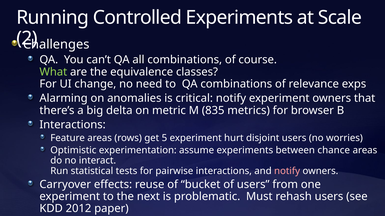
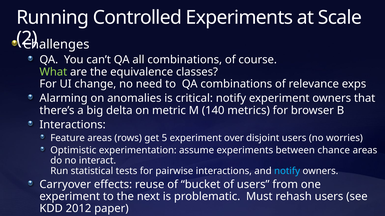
835: 835 -> 140 (213, 111)
hurt: hurt -> over (234, 138)
notify colour: pink -> light blue (287, 171)
